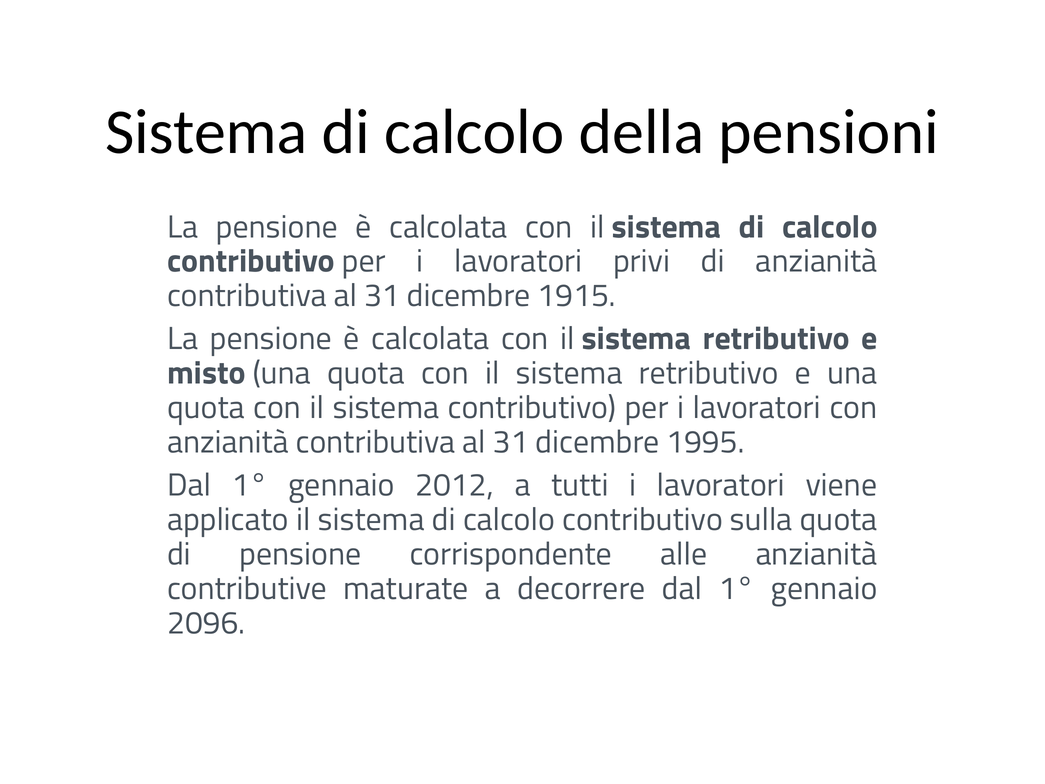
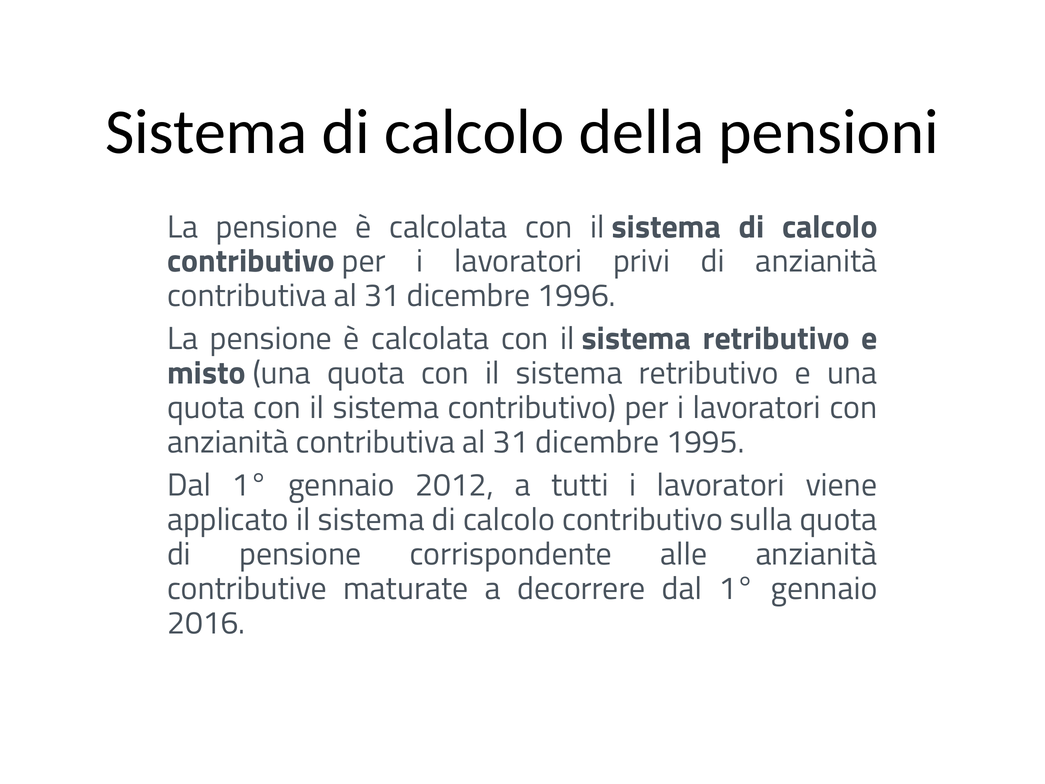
1915: 1915 -> 1996 (577, 296)
2096: 2096 -> 2016 (206, 623)
